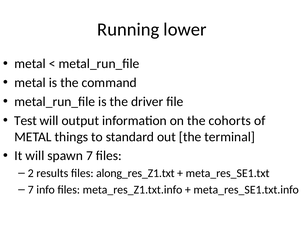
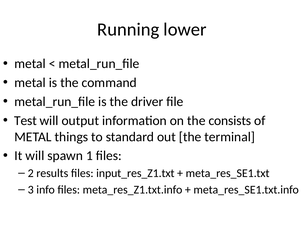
cohorts: cohorts -> consists (230, 121)
spawn 7: 7 -> 1 (89, 156)
along_res_Z1.txt: along_res_Z1.txt -> input_res_Z1.txt (135, 173)
7: 7 -> 3 (31, 190)
